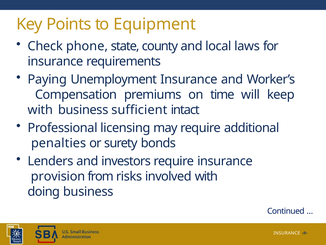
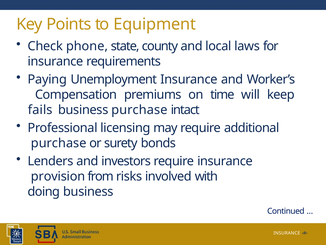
with: with -> fails (40, 110)
business sufficient: sufficient -> purchase (139, 110)
penalties: penalties -> purchase (59, 143)
